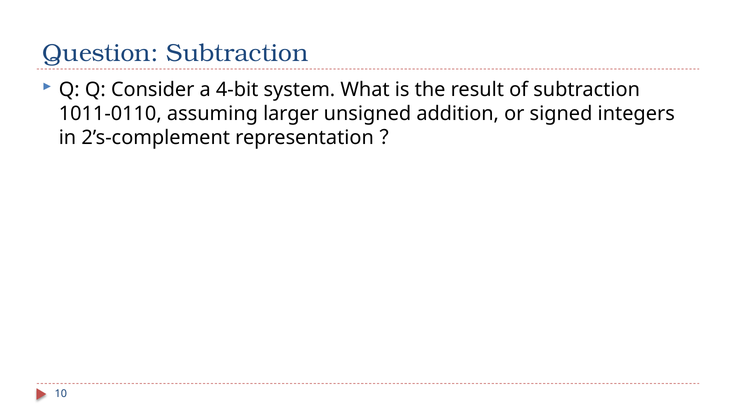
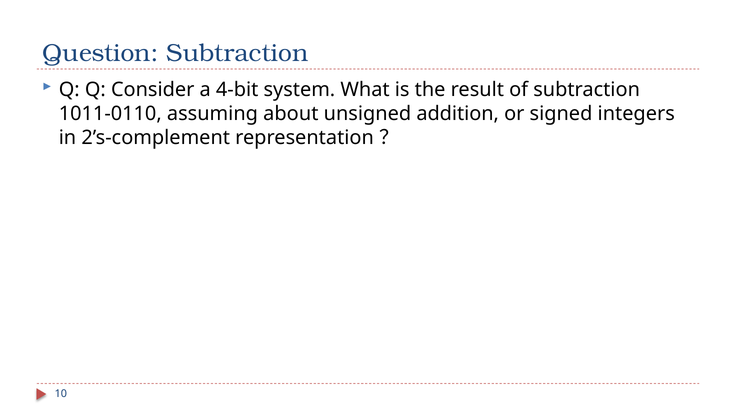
larger: larger -> about (291, 114)
